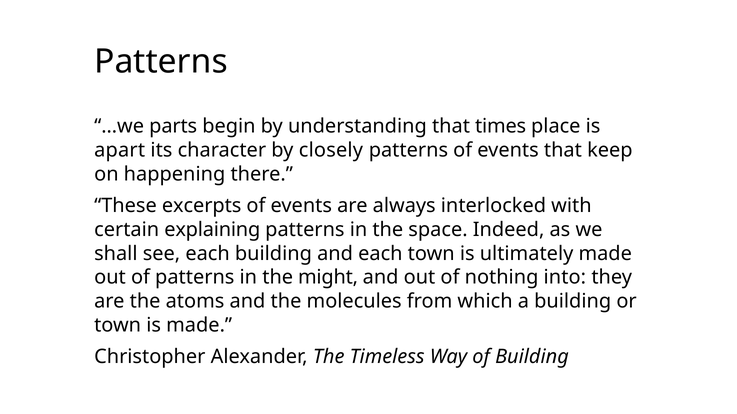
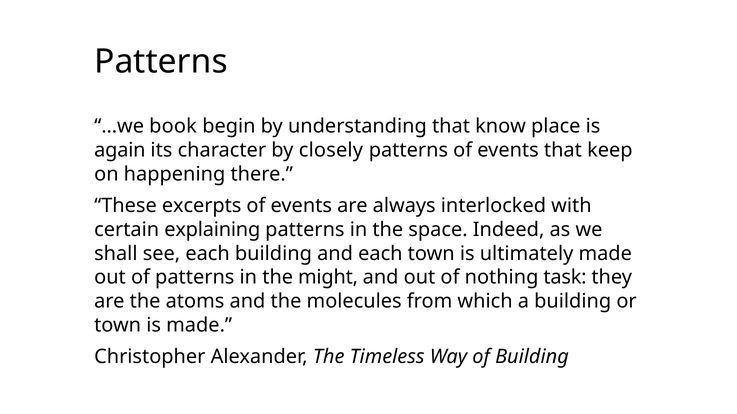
parts: parts -> book (173, 126)
times: times -> know (501, 126)
apart: apart -> again (120, 150)
into: into -> task (565, 278)
